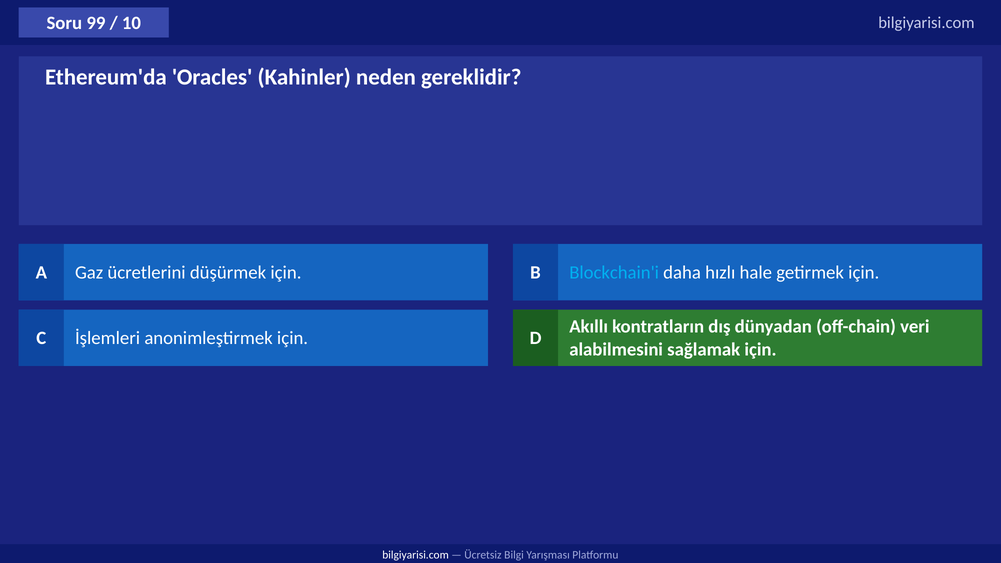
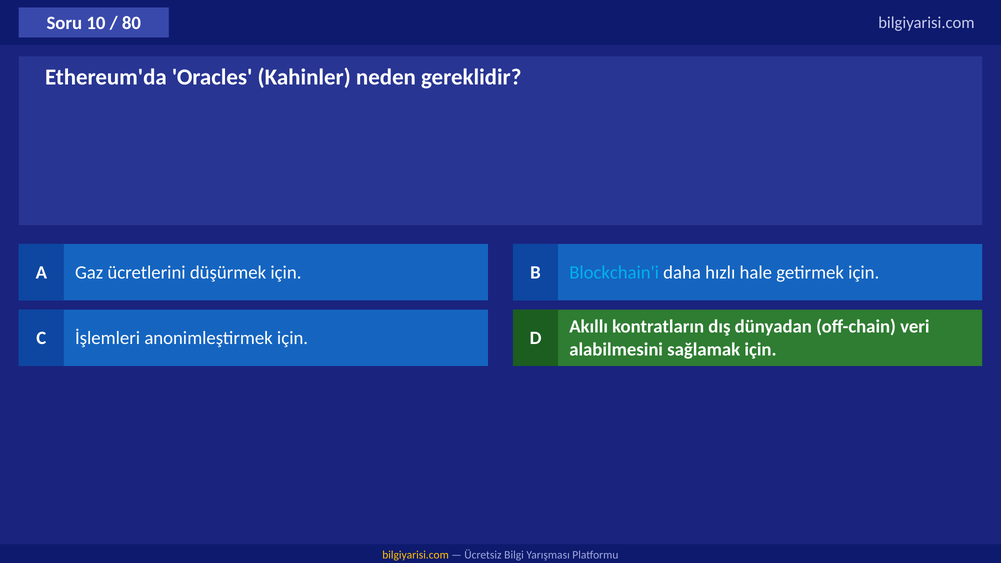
99: 99 -> 10 (96, 23)
10: 10 -> 80 (131, 23)
bilgiyarisi.com colour: white -> yellow (416, 555)
